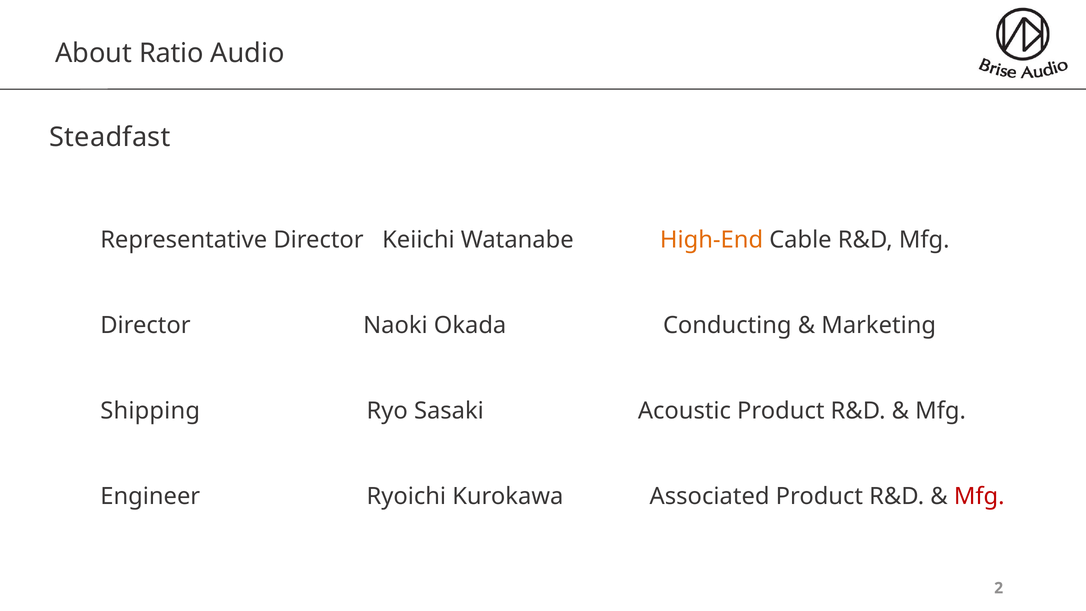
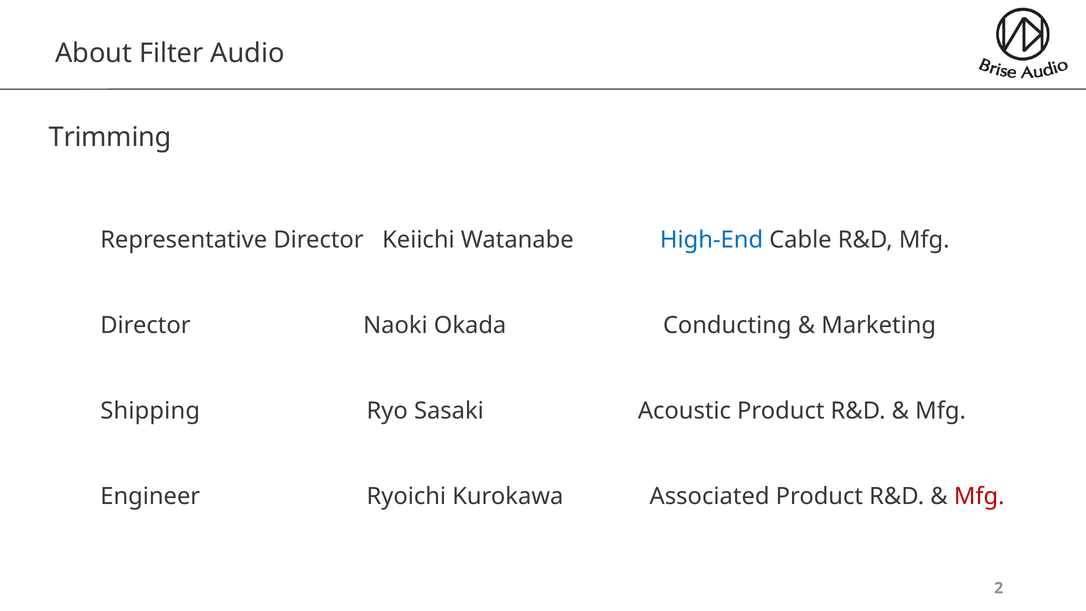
Ratio: Ratio -> Filter (171, 53)
Steadfast: Steadfast -> Trimming (110, 137)
High-End colour: orange -> blue (712, 240)
